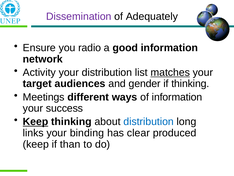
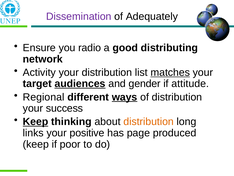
good information: information -> distributing (169, 48)
audiences underline: none -> present (80, 83)
if thinking: thinking -> attitude (190, 83)
Meetings: Meetings -> Regional (44, 97)
ways underline: none -> present (125, 97)
of information: information -> distribution (177, 97)
distribution colour: blue -> orange (149, 121)
binding: binding -> positive (87, 133)
clear: clear -> page (138, 133)
than: than -> poor (70, 144)
